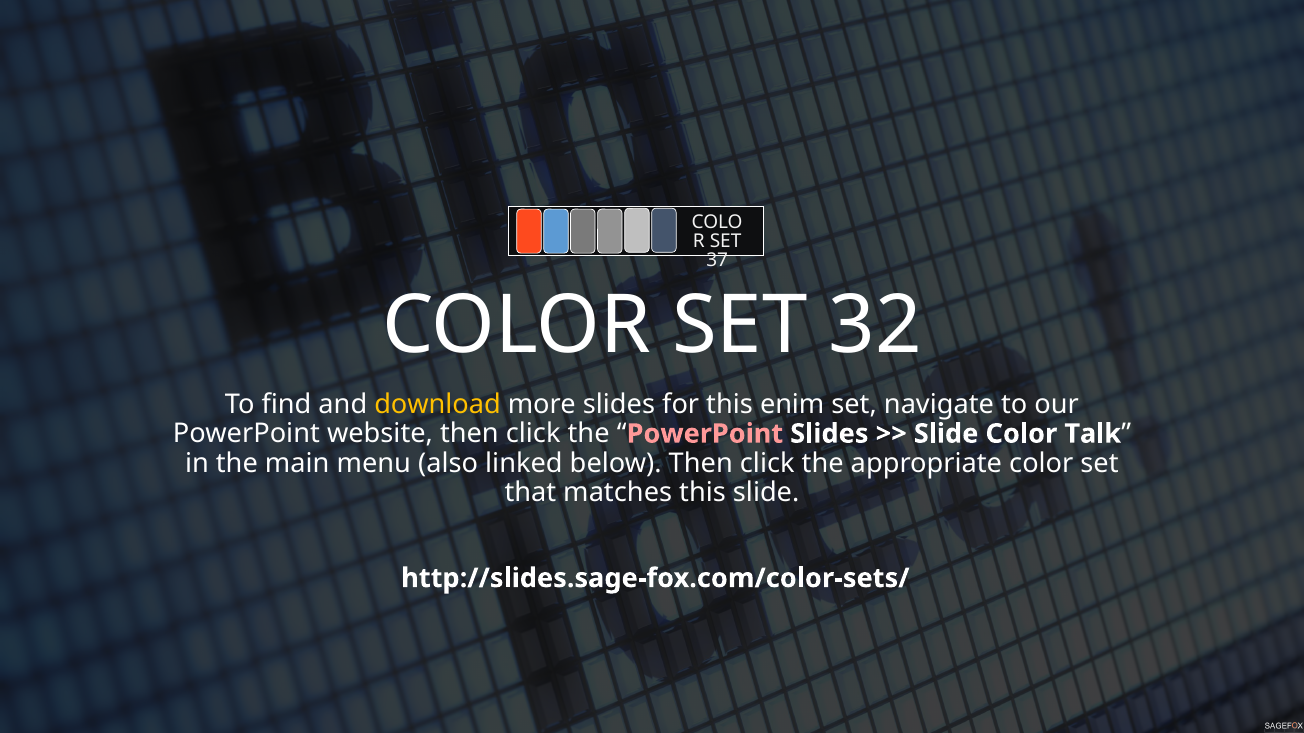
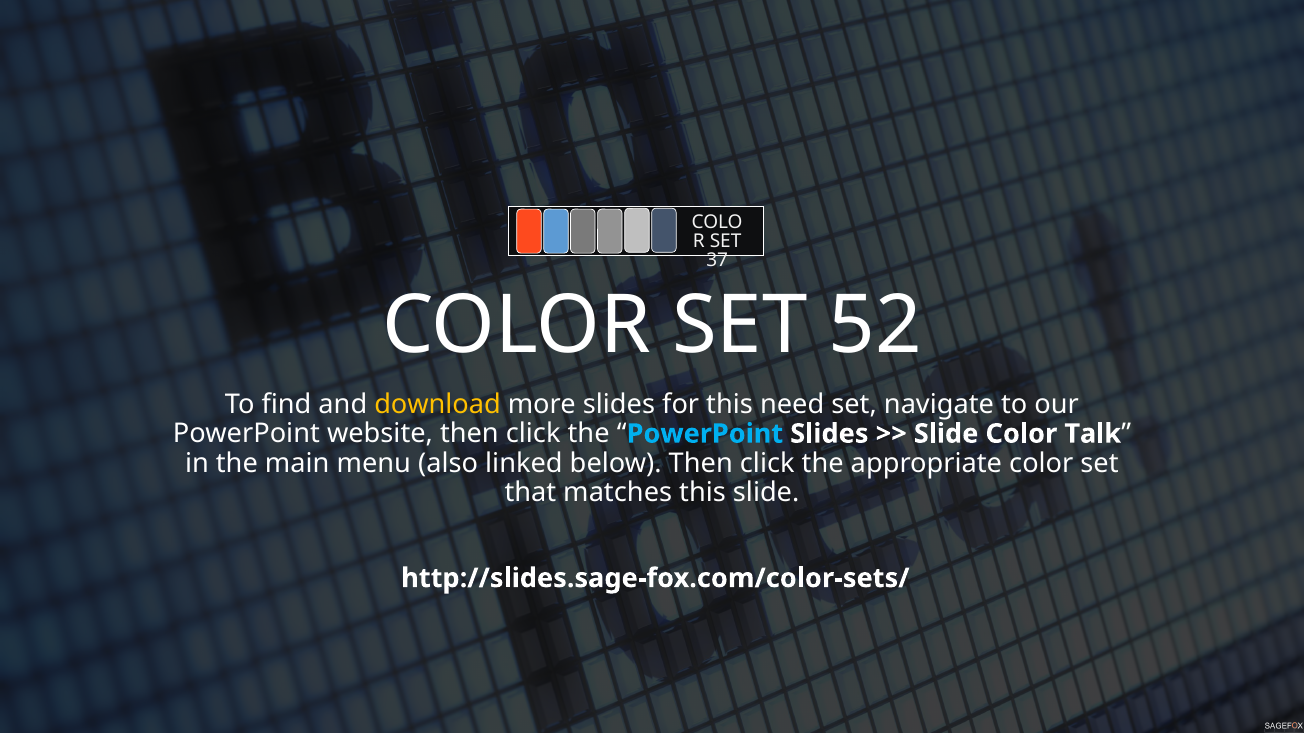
32: 32 -> 52 (875, 326)
enim: enim -> need (792, 405)
PowerPoint colour: pink -> light blue (705, 434)
